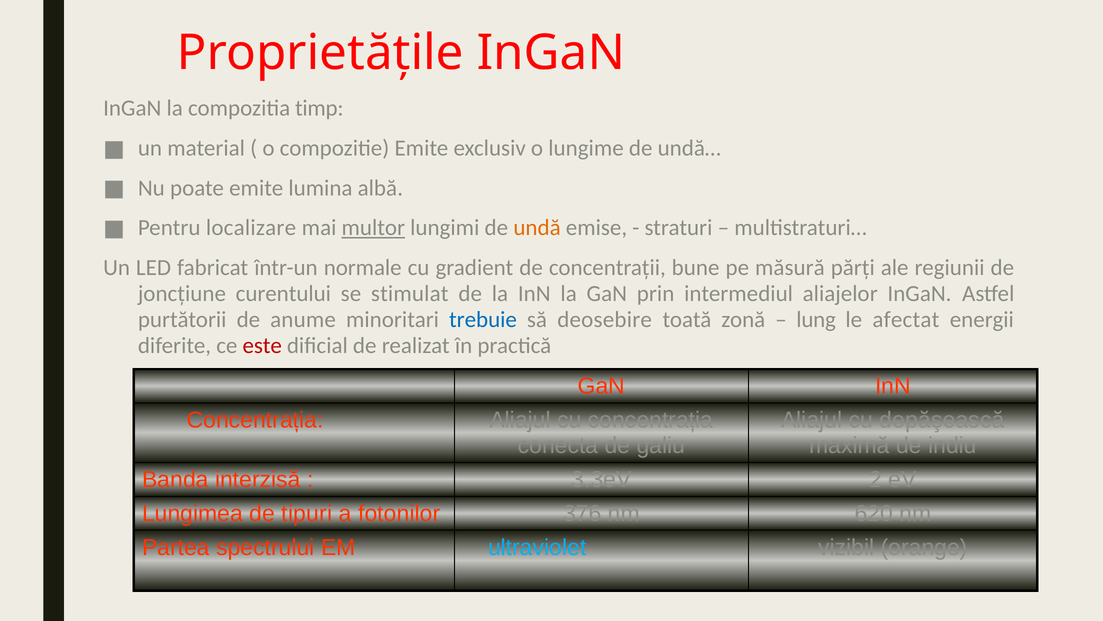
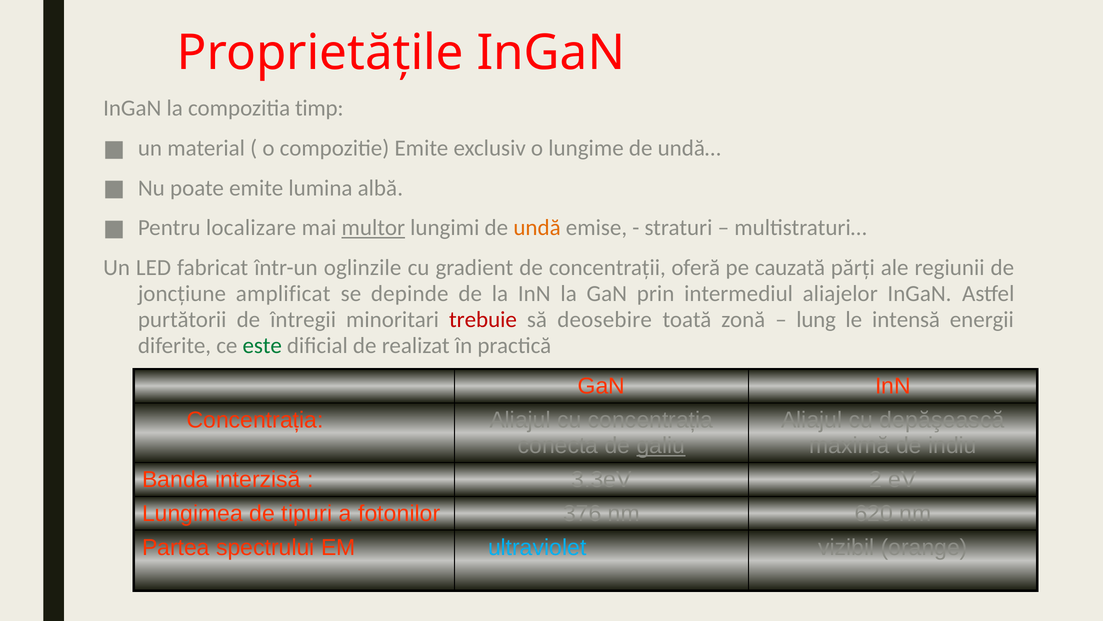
normale: normale -> oglinzile (363, 267)
bune: bune -> oferă (696, 267)
măsură: măsură -> cauzată (790, 267)
curentului: curentului -> amplificat (283, 293)
stimulat: stimulat -> depinde (410, 293)
anume: anume -> întregii (303, 319)
trebuie colour: blue -> red (483, 319)
afectat: afectat -> intensă (906, 319)
este colour: red -> green (262, 345)
galiu underline: none -> present (661, 445)
